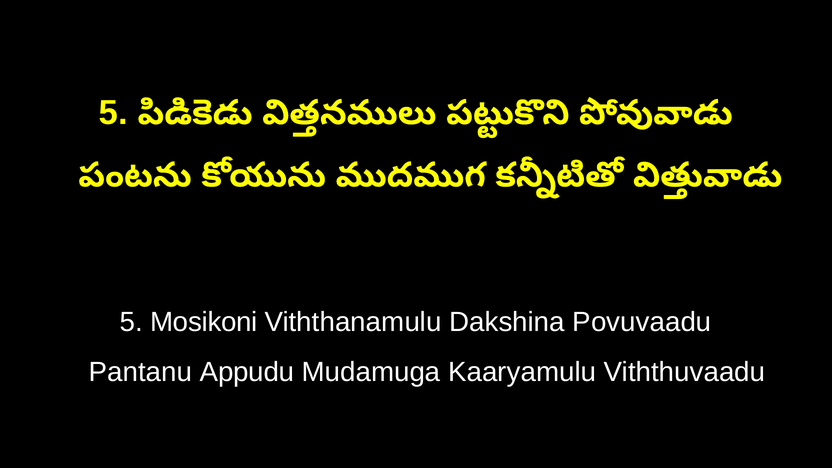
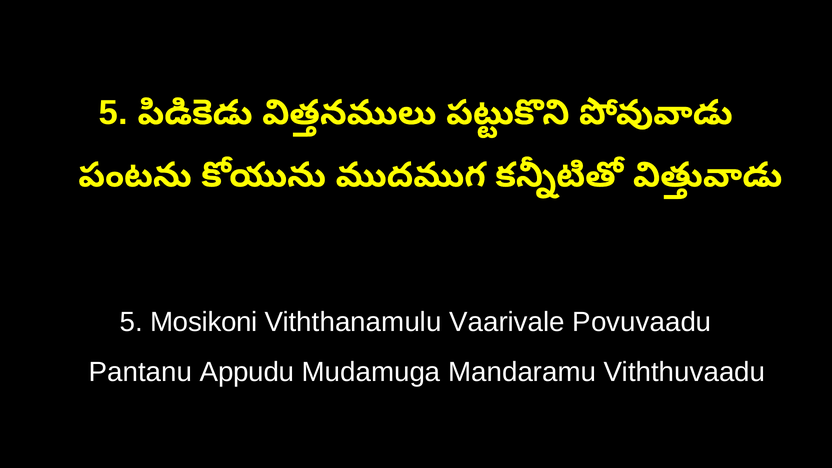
Dakshina: Dakshina -> Vaarivale (507, 322)
Kaaryamulu: Kaaryamulu -> Mandaramu (522, 372)
